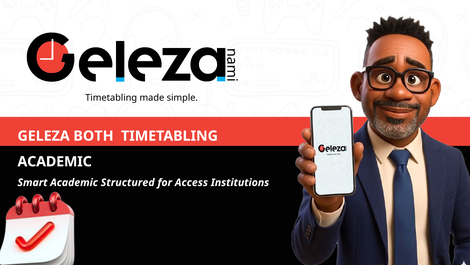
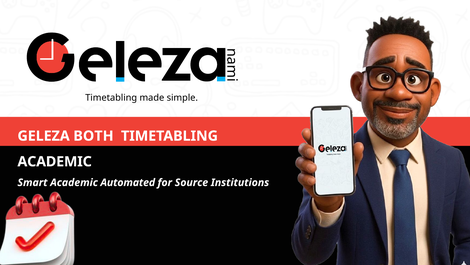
Structured: Structured -> Automated (128, 182)
Access: Access -> Source (191, 182)
